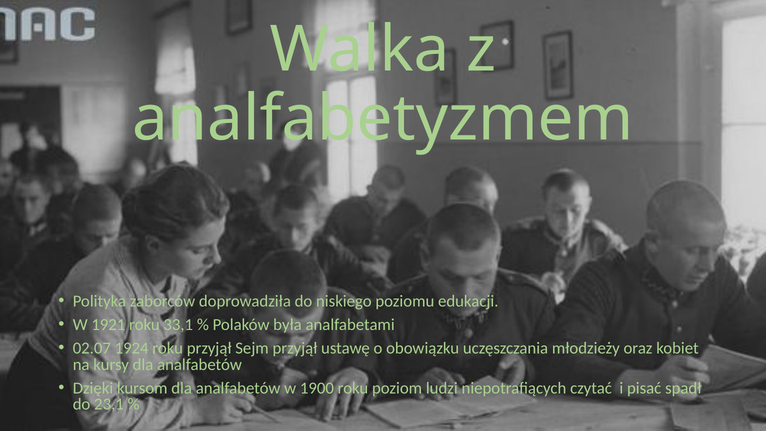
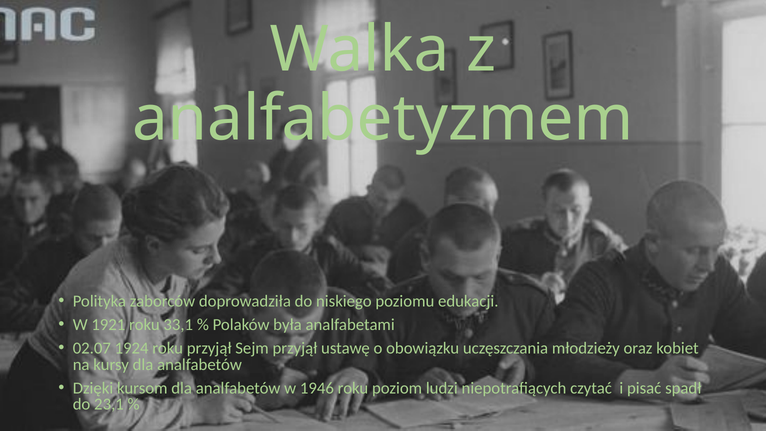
1900: 1900 -> 1946 (317, 388)
